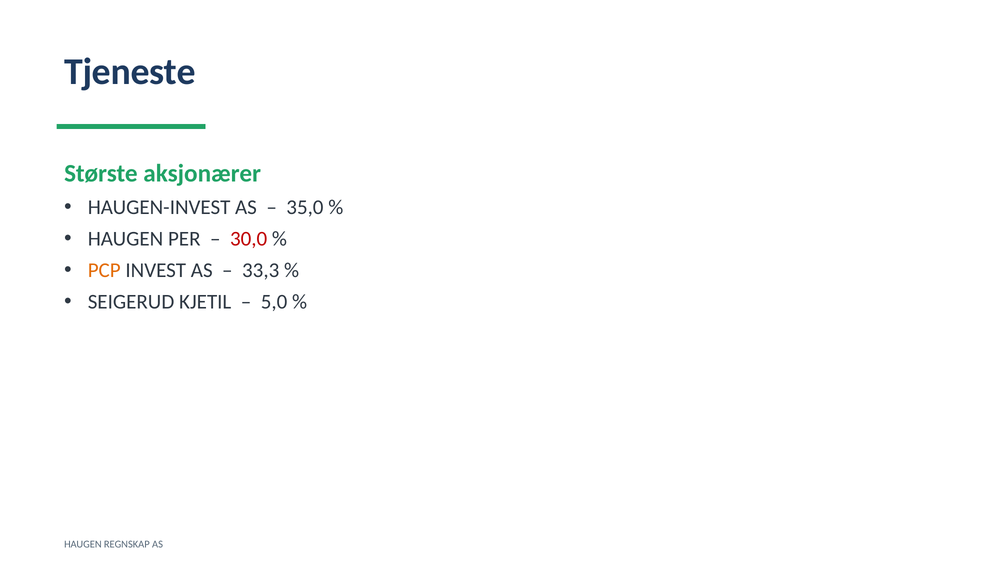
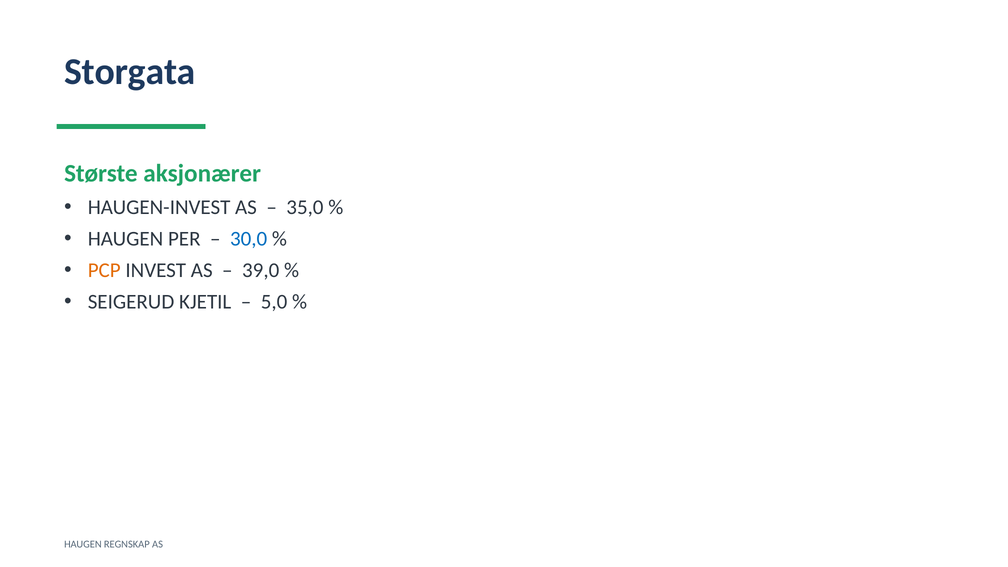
Tjeneste: Tjeneste -> Storgata (130, 72)
30,0 colour: red -> blue (249, 239)
33,3: 33,3 -> 39,0 (261, 270)
